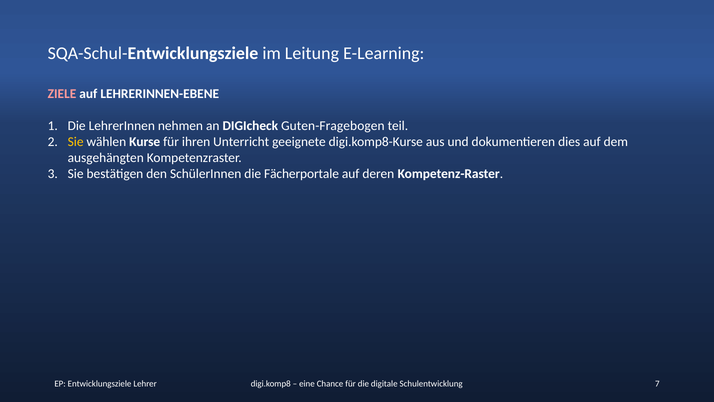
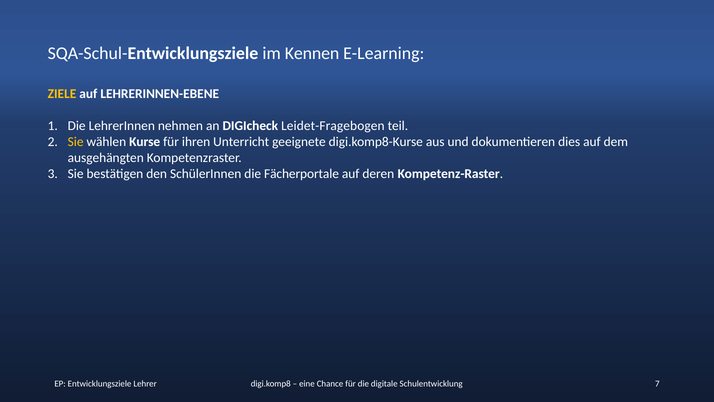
Leitung: Leitung -> Kennen (312, 53)
ZIELE colour: pink -> yellow (62, 94)
Guten-Fragebogen: Guten-Fragebogen -> Leidet-Fragebogen (333, 126)
